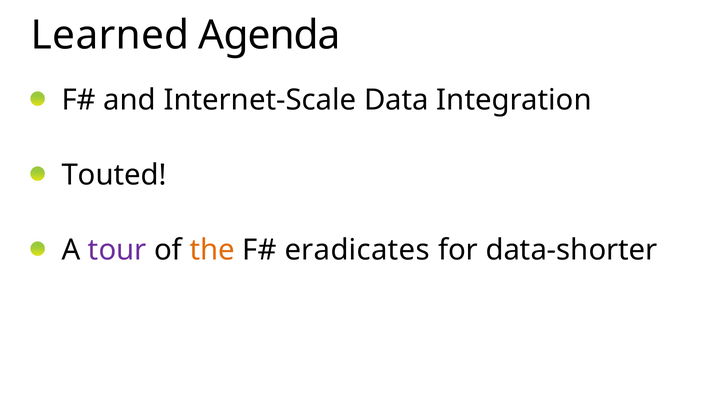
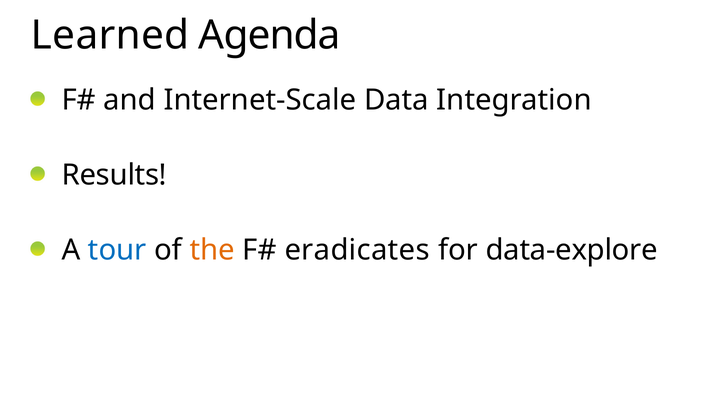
Touted: Touted -> Results (114, 175)
tour colour: purple -> blue (117, 251)
data-shorter: data-shorter -> data-explore (572, 251)
